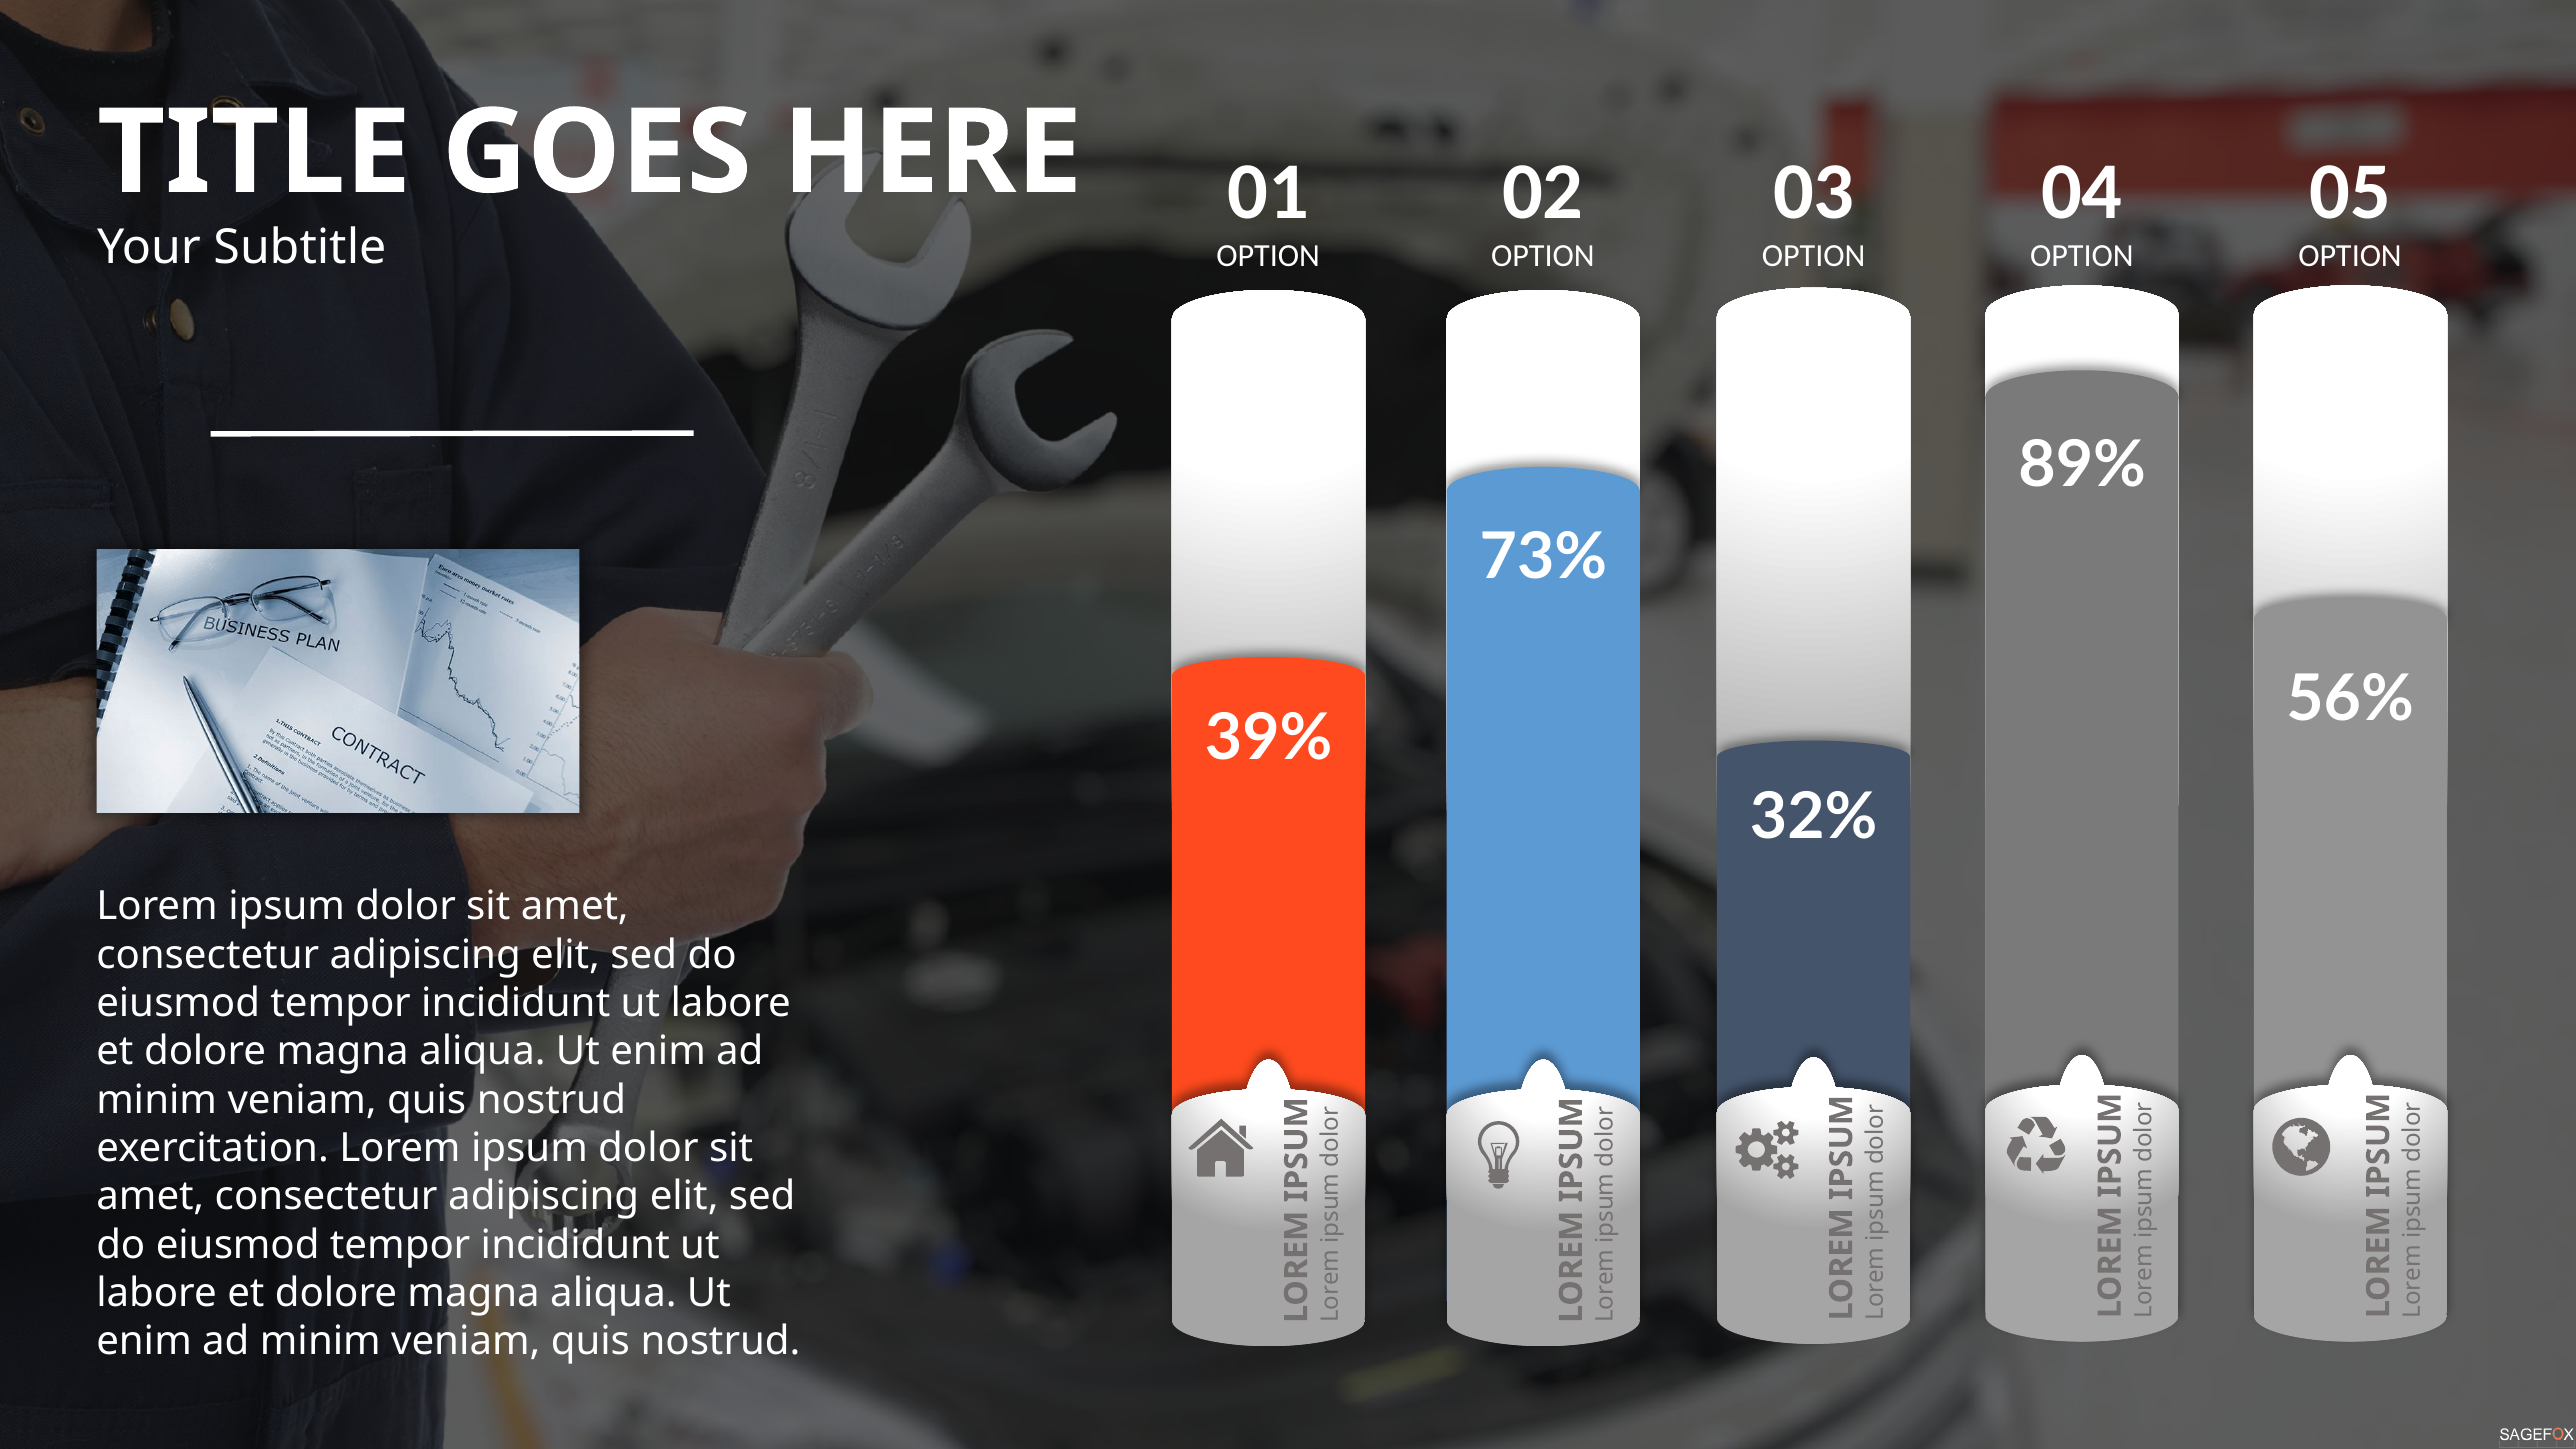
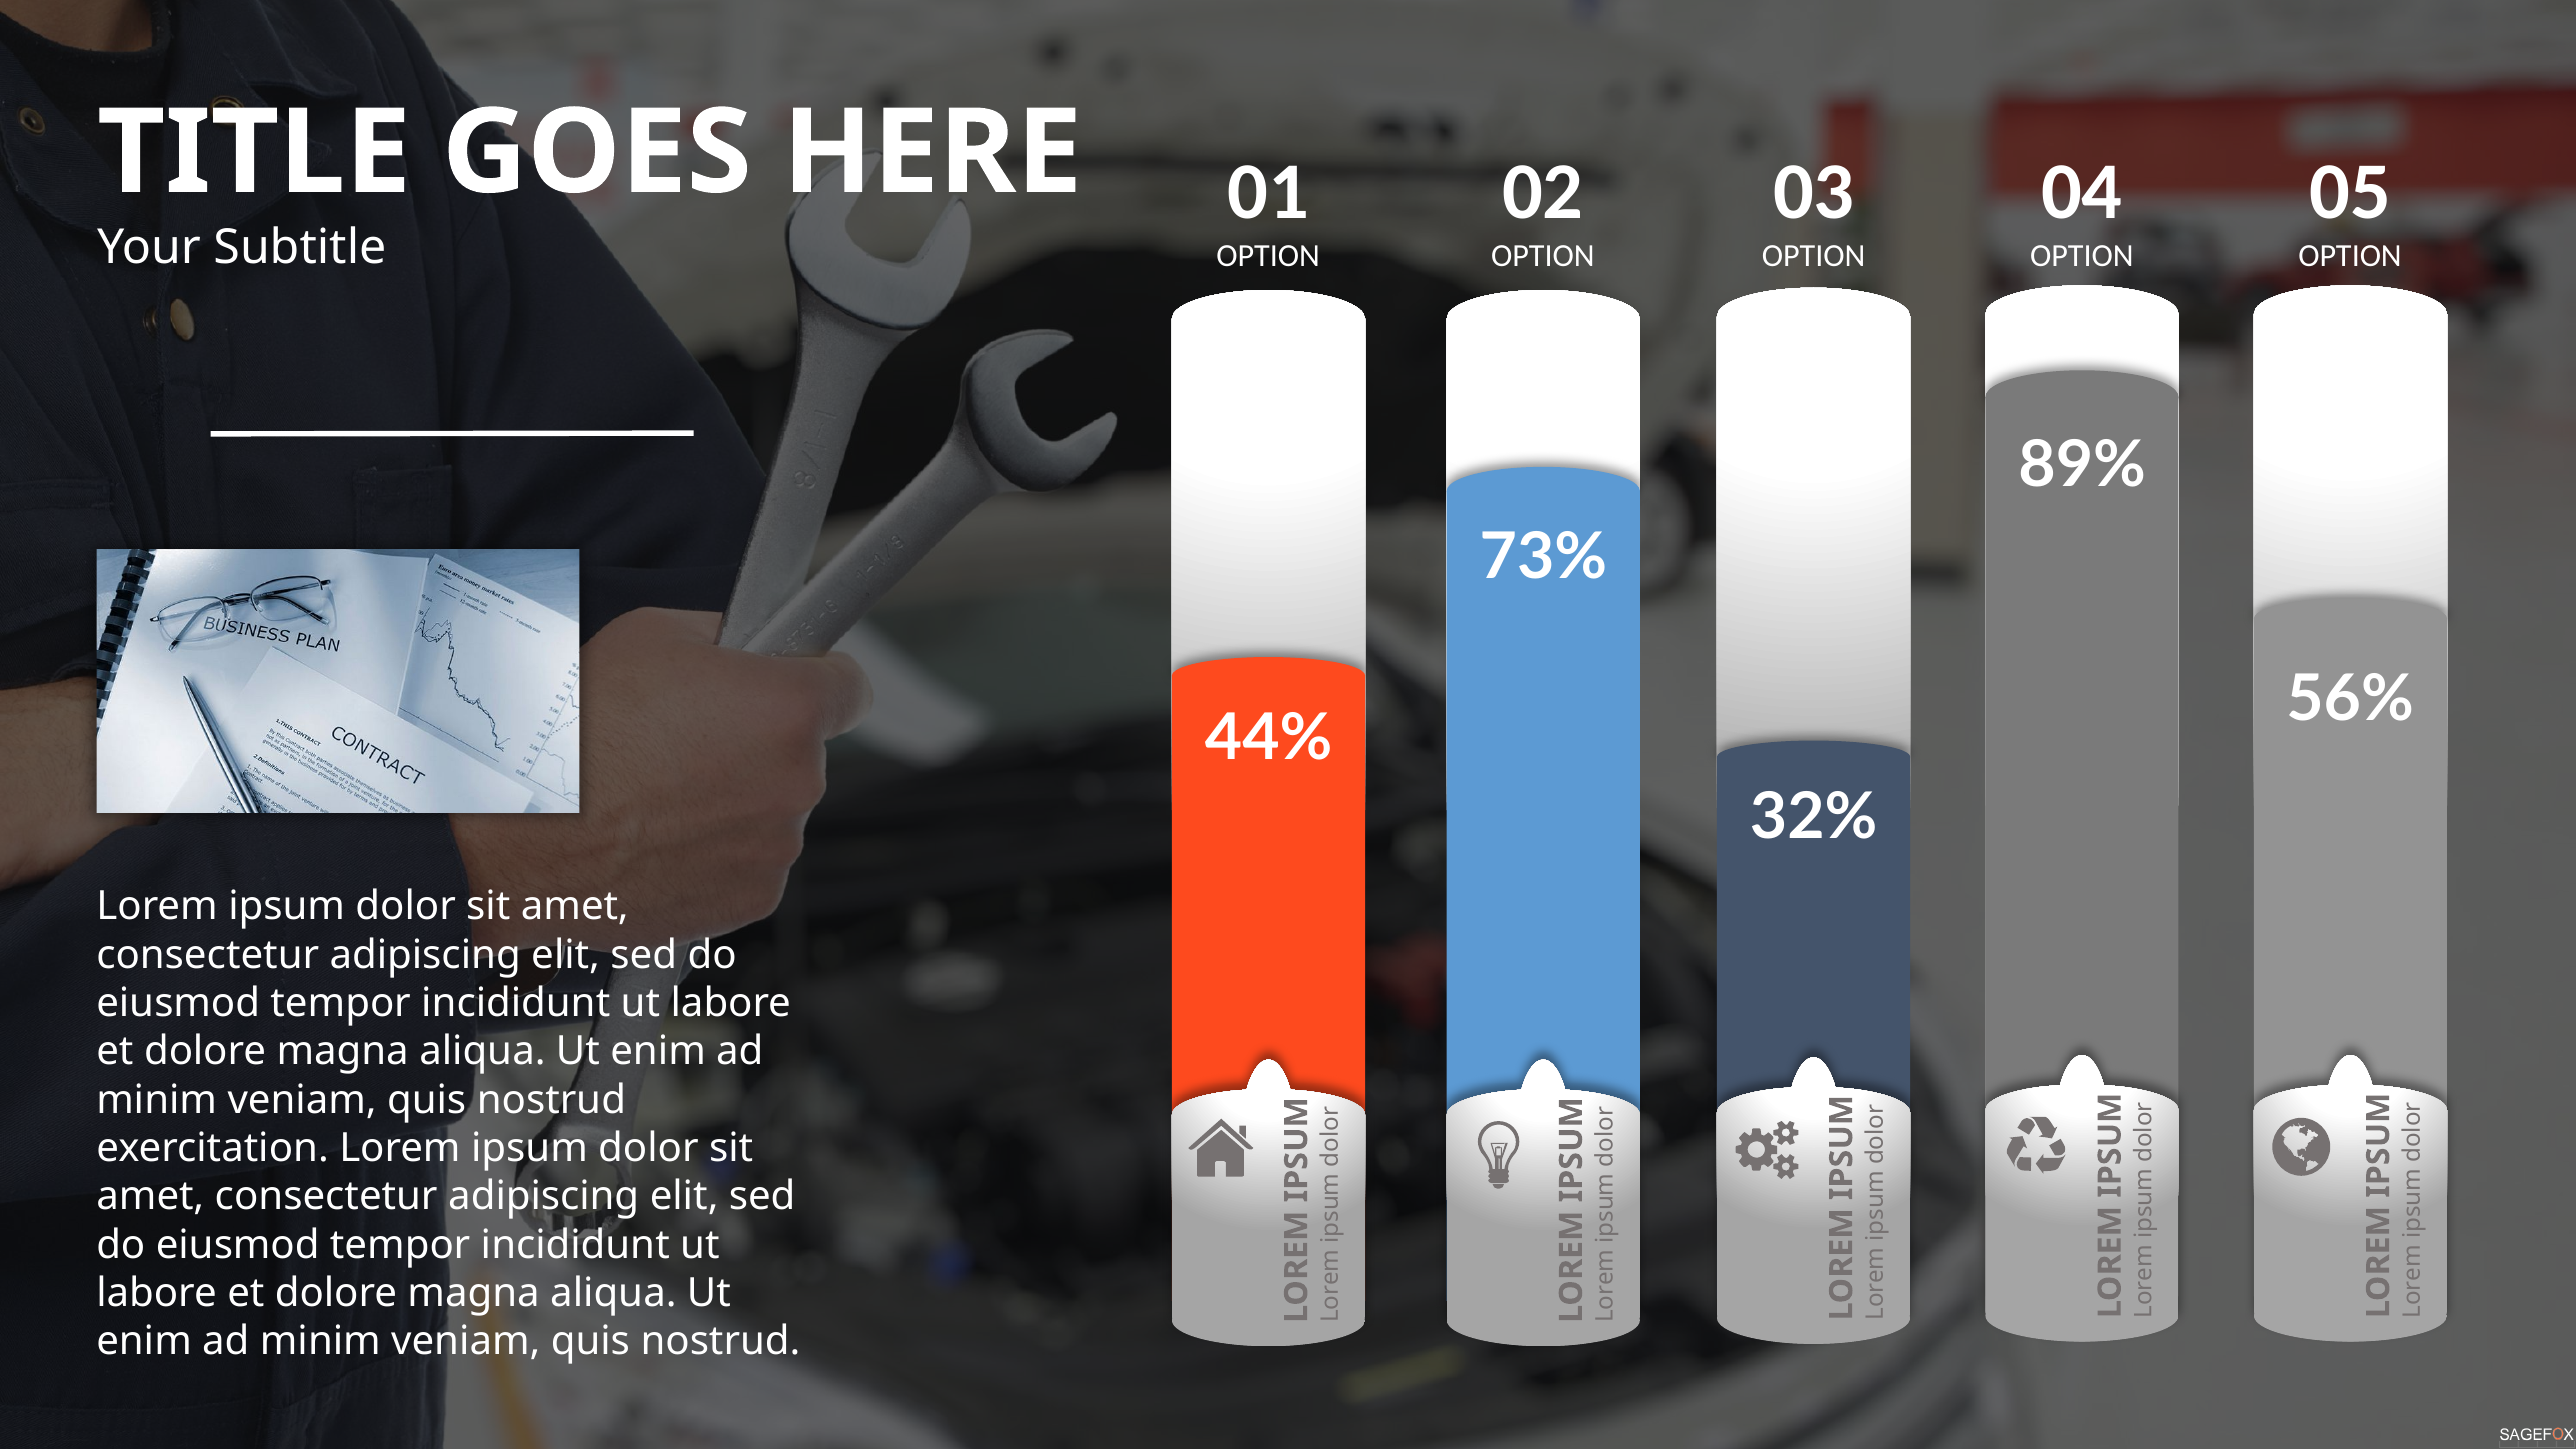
39%: 39% -> 44% (1269, 738)
